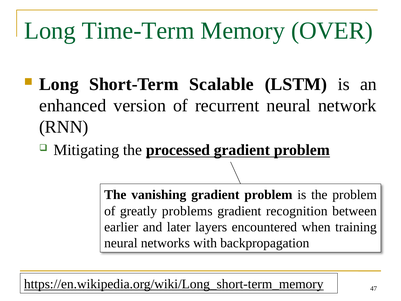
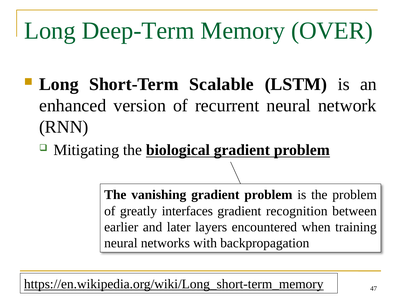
Time-Term: Time-Term -> Deep-Term (138, 31)
processed: processed -> biological (178, 150)
problems: problems -> interfaces (187, 211)
